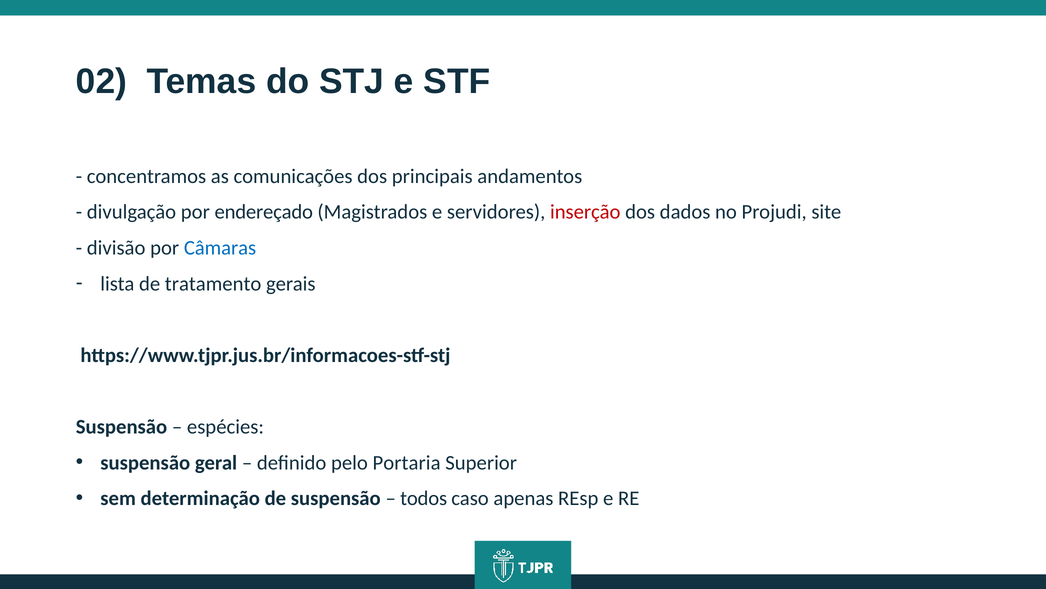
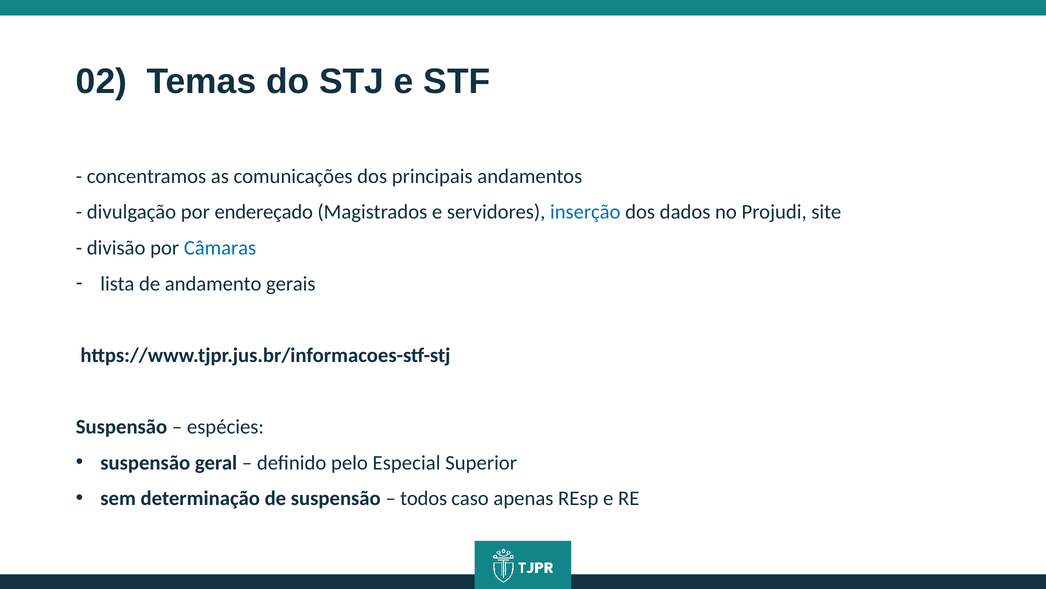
inserção colour: red -> blue (585, 212)
tratamento: tratamento -> andamento (213, 284)
Portaria: Portaria -> Especial (407, 462)
